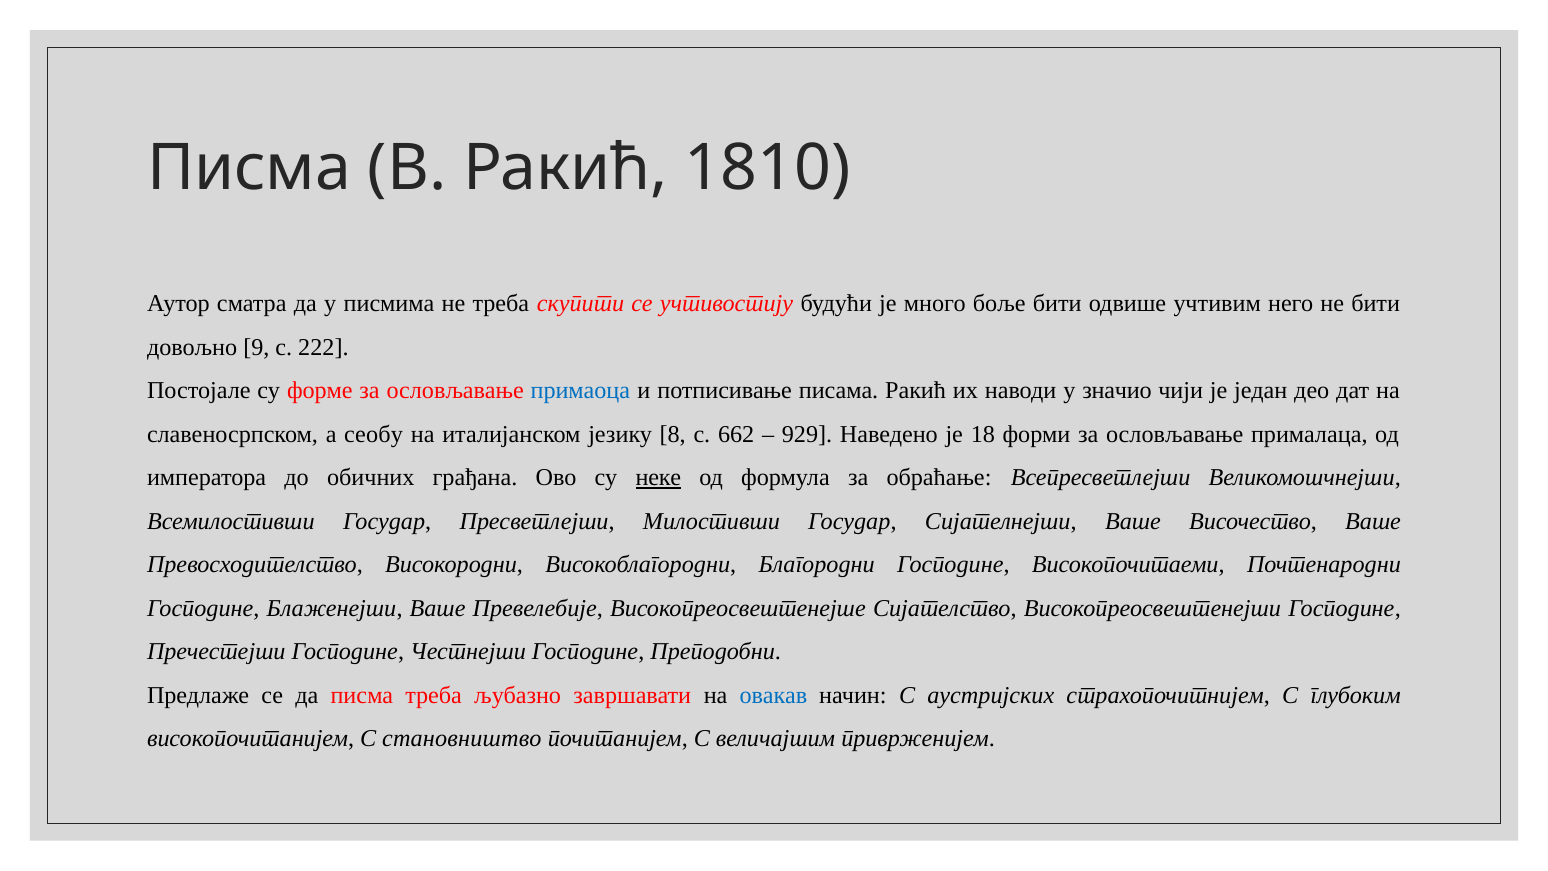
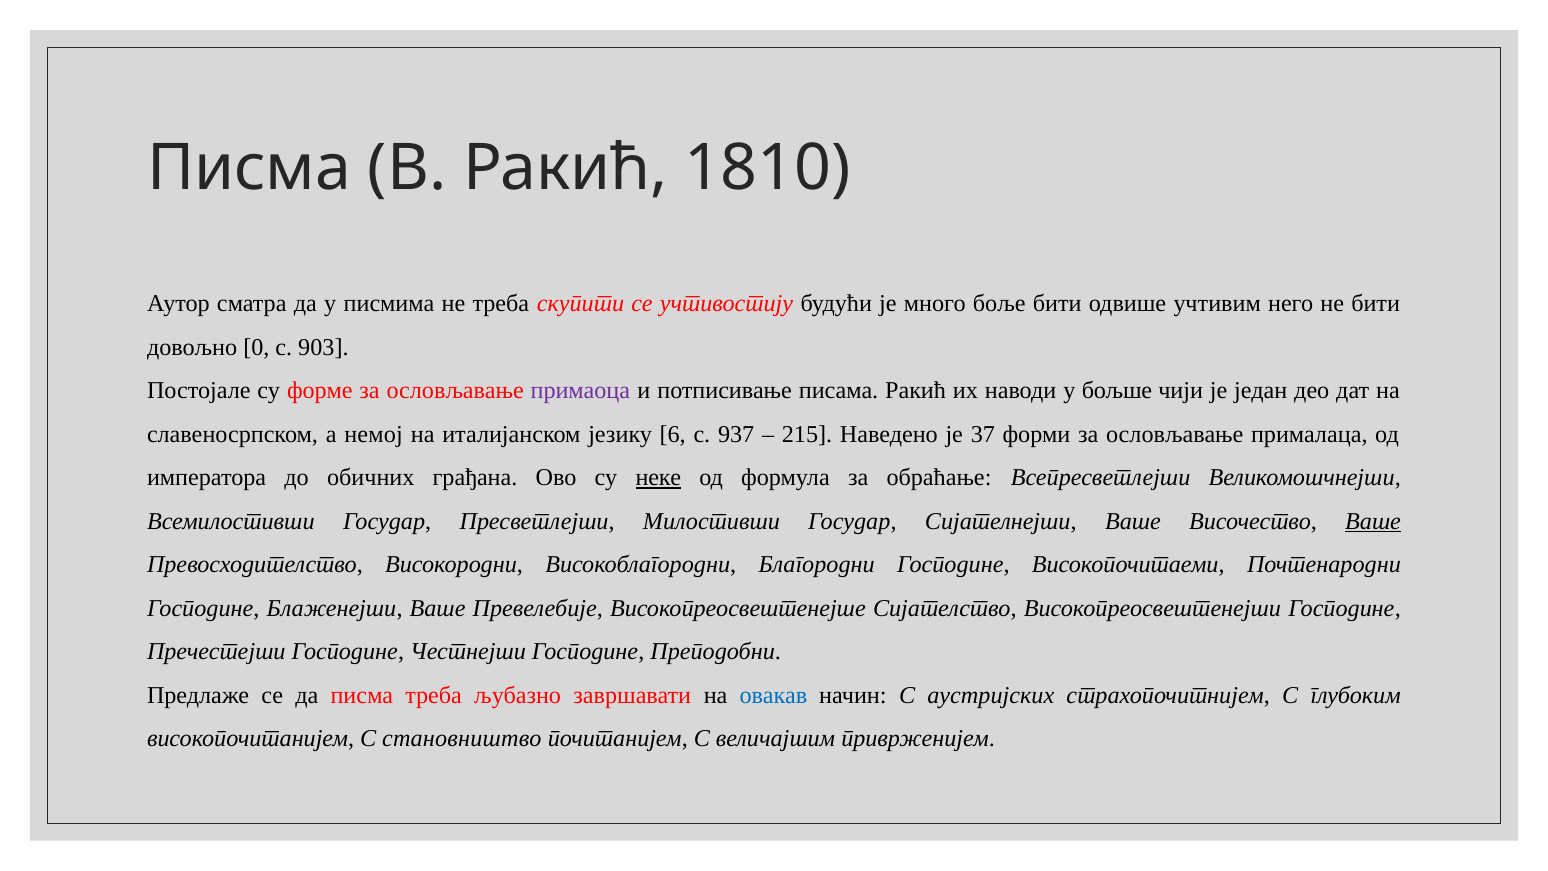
9: 9 -> 0 (256, 347)
222: 222 -> 903 (323, 347)
примаоца colour: blue -> purple (580, 391)
значио: значио -> бољше (1117, 391)
сеобу: сеобу -> немој (374, 434)
8: 8 -> 6 (673, 434)
662: 662 -> 937 (736, 434)
929: 929 -> 215 (807, 434)
18: 18 -> 37 (983, 434)
Ваше underline: none -> present (1373, 521)
